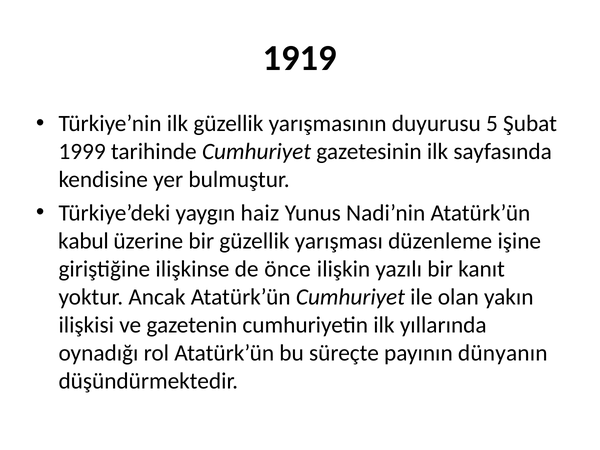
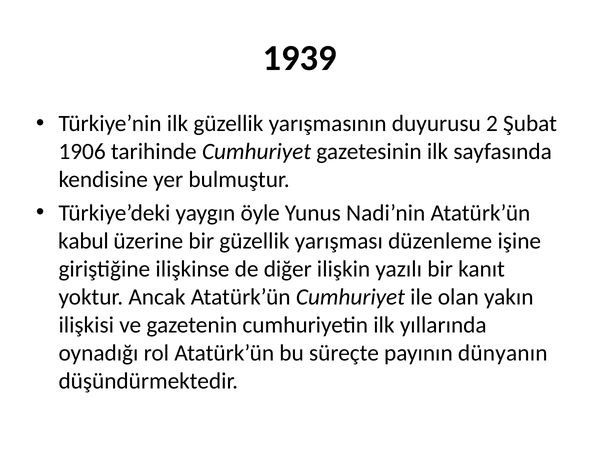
1919: 1919 -> 1939 (300, 58)
5: 5 -> 2 (492, 124)
1999: 1999 -> 1906 (82, 152)
haiz: haiz -> öyle (260, 213)
önce: önce -> diğer (288, 269)
